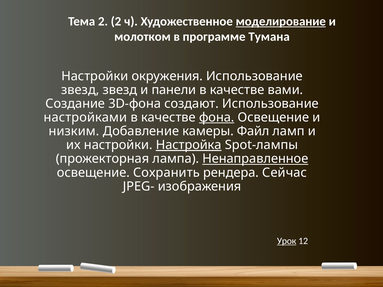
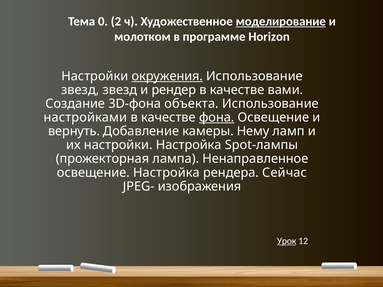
Тема 2: 2 -> 0 (103, 21)
Тумана: Тумана -> Horizon (269, 37)
окружения underline: none -> present (167, 76)
панели: панели -> рендер (174, 90)
создают: создают -> объекта (191, 104)
низким: низким -> вернуть (74, 131)
Файл: Файл -> Нему (253, 131)
Настройка underline: present -> none (189, 145)
Ненаправленное underline: present -> none (255, 159)
освещение Сохранить: Сохранить -> Настройка (166, 173)
